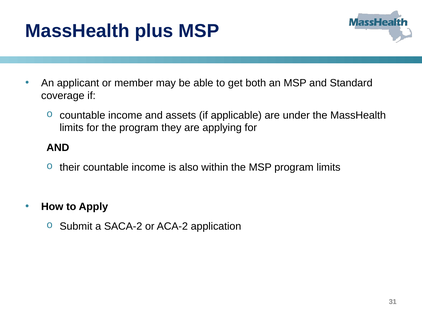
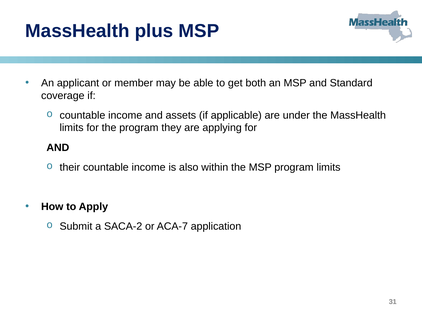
ACA-2: ACA-2 -> ACA-7 (172, 227)
